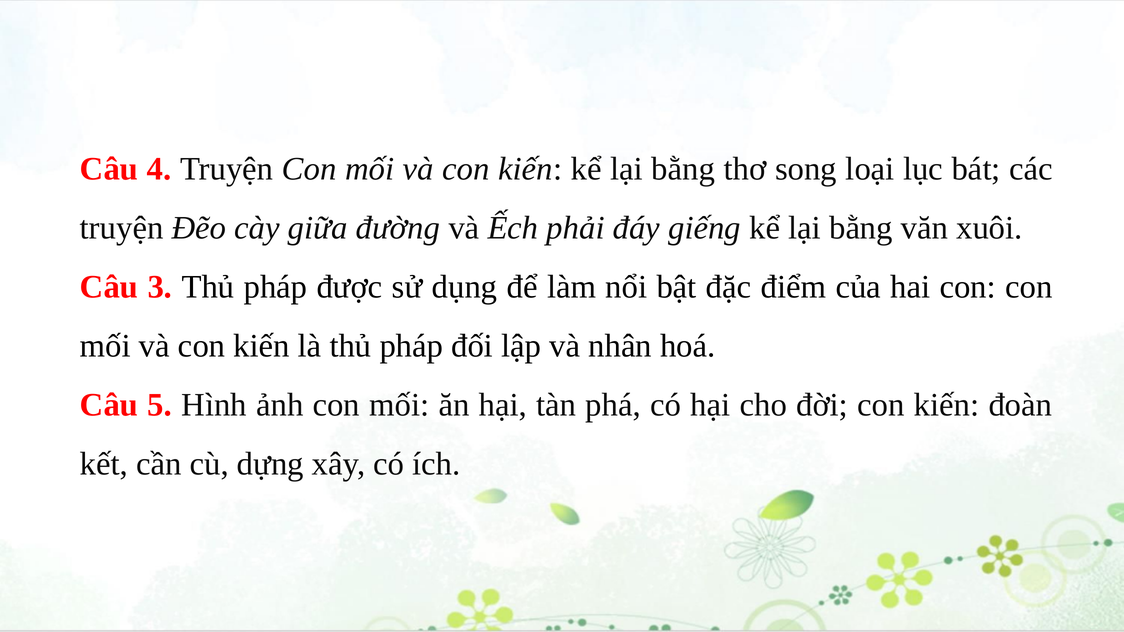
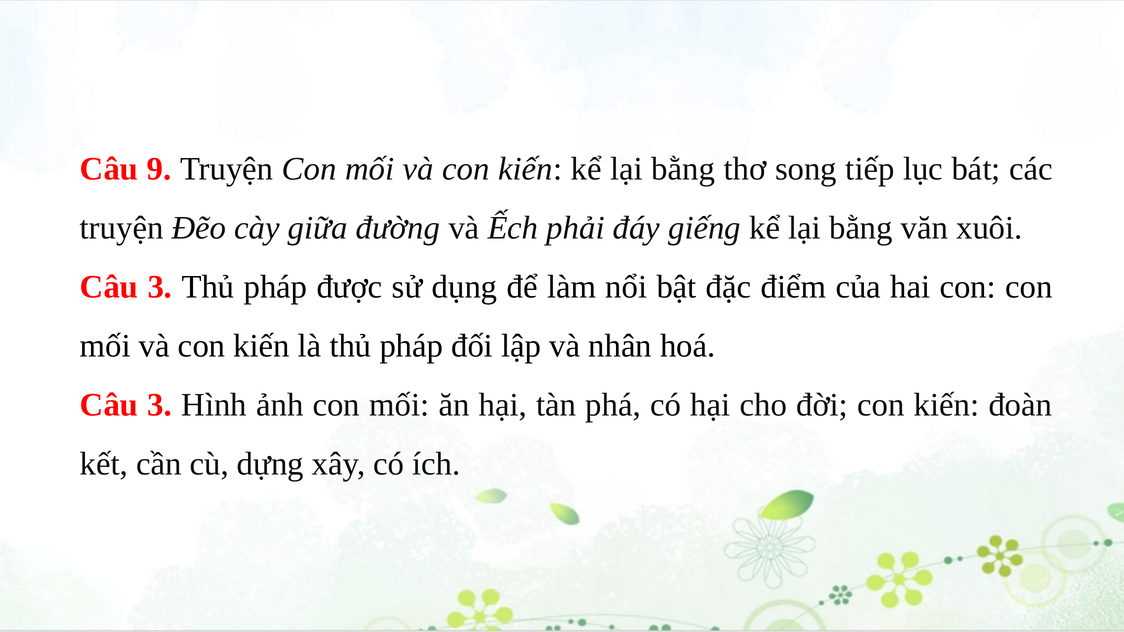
4: 4 -> 9 (159, 169)
loại: loại -> tiếp (870, 169)
5: 5 -> 3 (160, 405)
